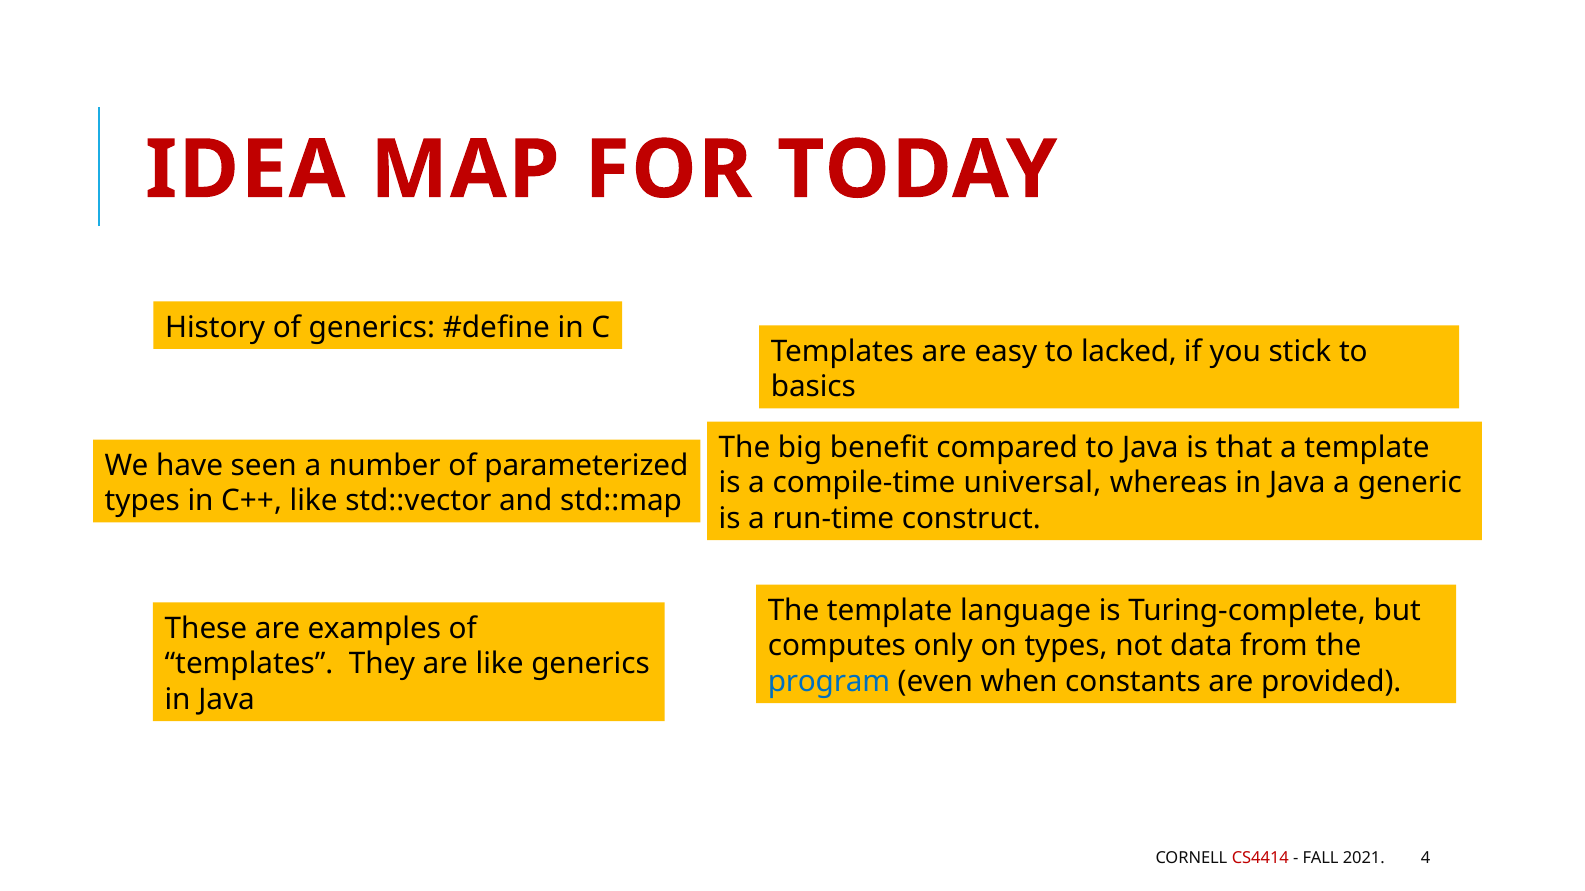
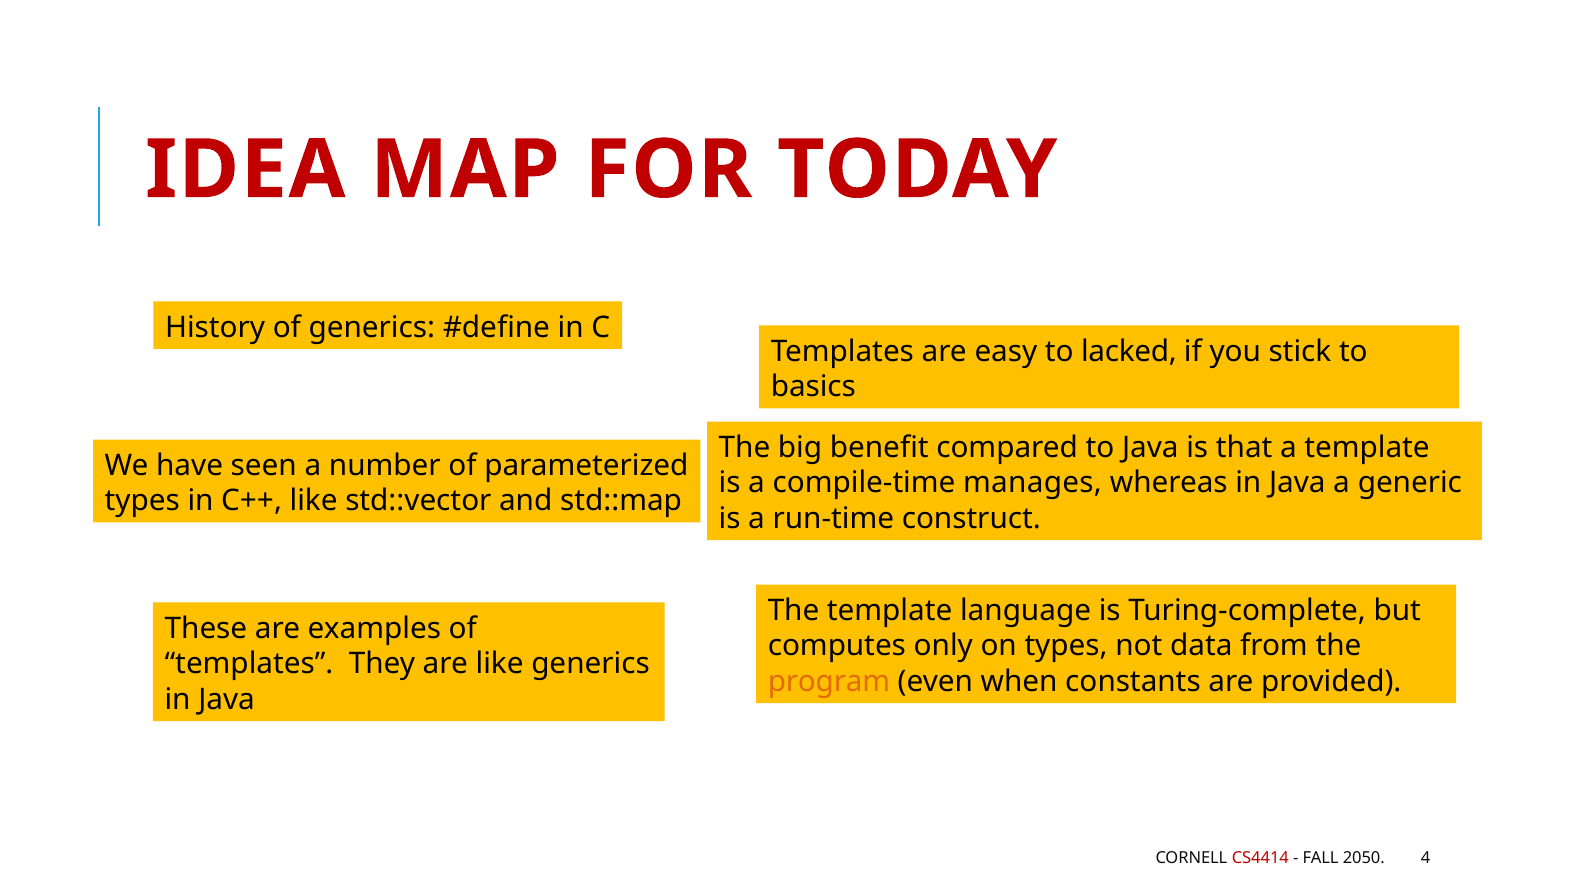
universal: universal -> manages (1032, 483)
program colour: blue -> orange (829, 682)
2021: 2021 -> 2050 (1364, 859)
